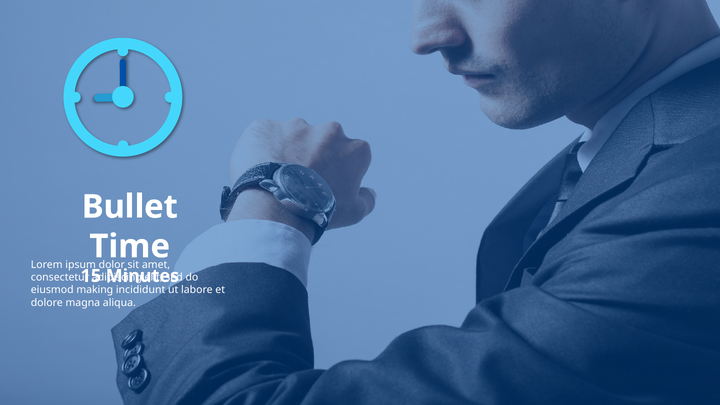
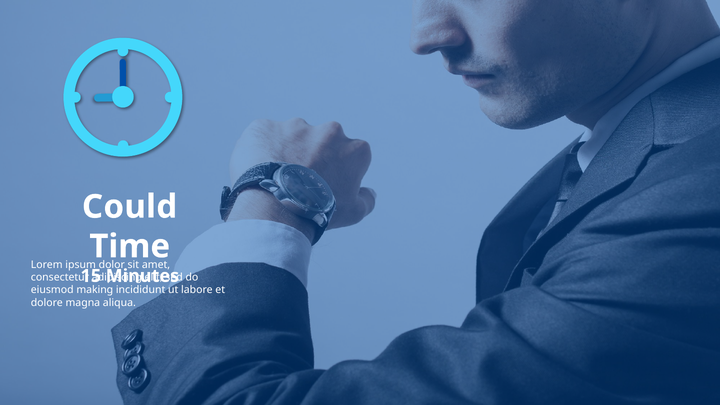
Bullet: Bullet -> Could (130, 207)
